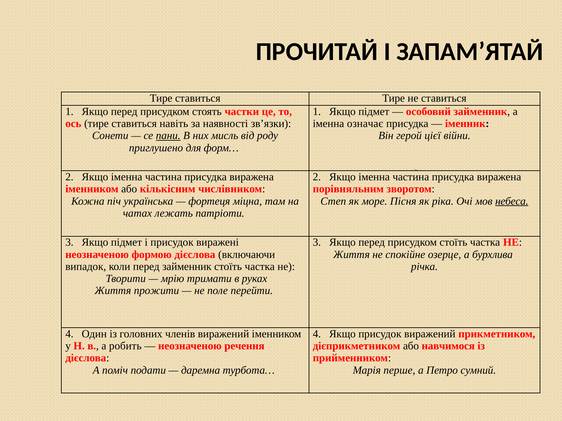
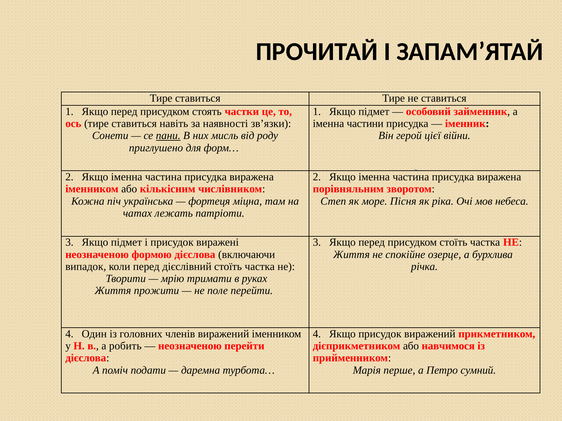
означає: означає -> частини (365, 124)
небеса underline: present -> none (512, 201)
перед займенник: займенник -> дієслівний (187, 267)
неозначеною речення: речення -> перейти (244, 346)
